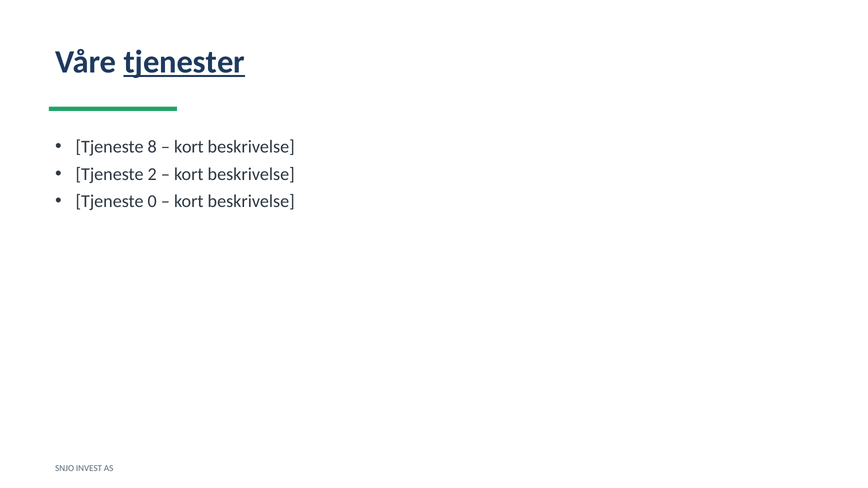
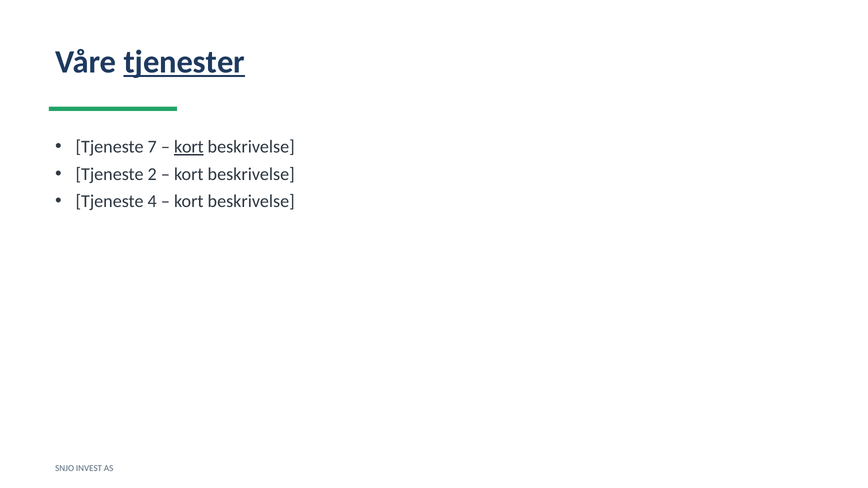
8: 8 -> 7 (152, 147)
kort underline: none -> present (189, 147)
0: 0 -> 4 (152, 201)
